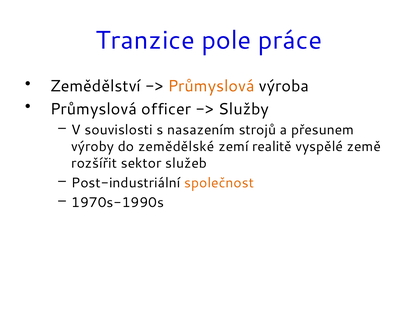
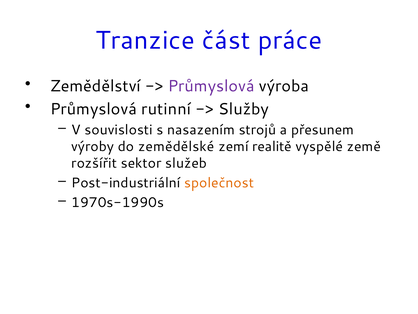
pole: pole -> část (226, 40)
Průmyslová colour: orange -> purple (211, 86)
officer: officer -> rutinní (166, 109)
